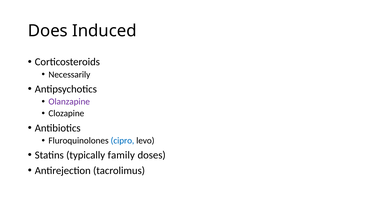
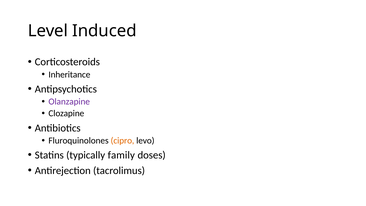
Does: Does -> Level (48, 31)
Necessarily: Necessarily -> Inheritance (69, 74)
cipro colour: blue -> orange (122, 141)
